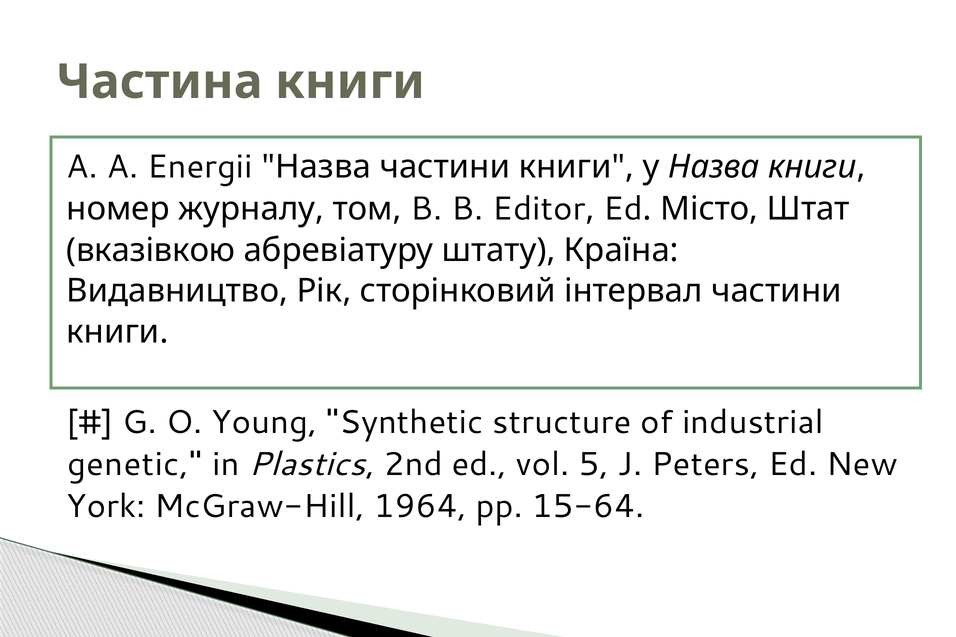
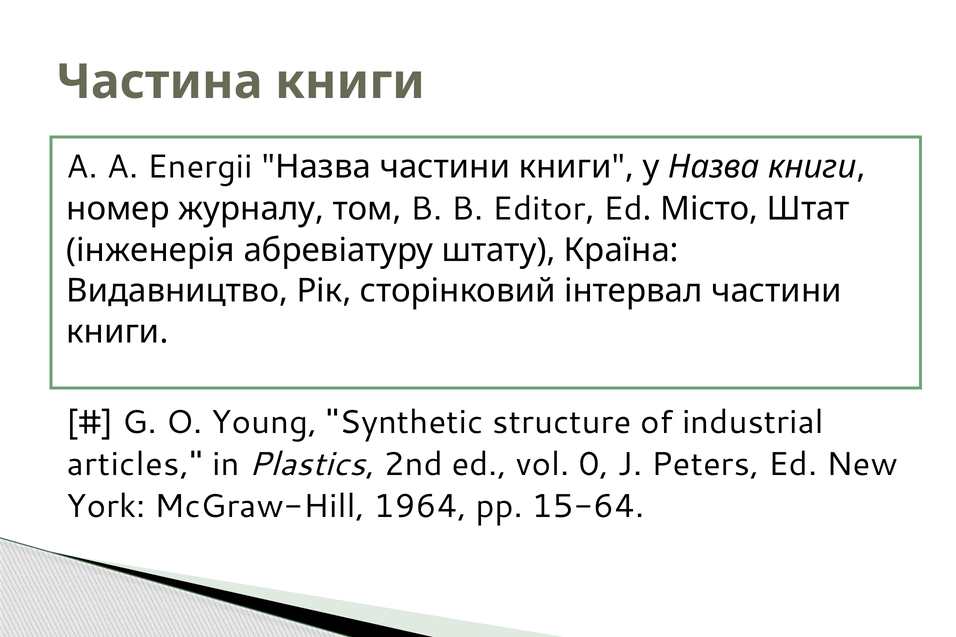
вказівкою: вказівкою -> інженерія (151, 250)
genetic: genetic -> articles (135, 465)
5: 5 -> 0 (594, 465)
